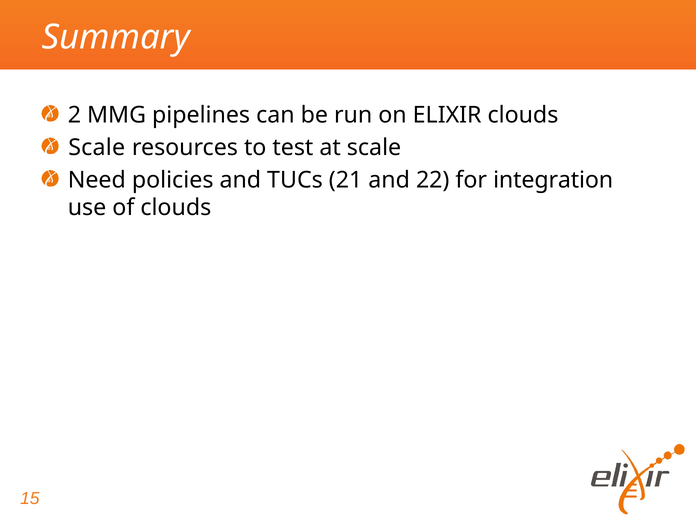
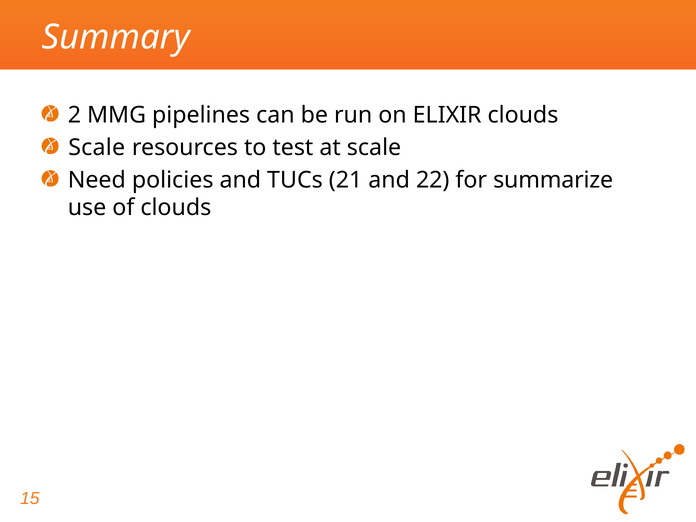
integration: integration -> summarize (553, 180)
